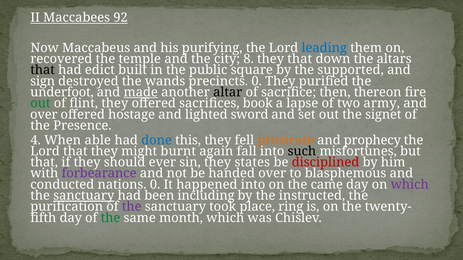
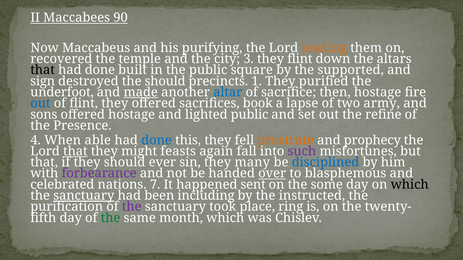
92: 92 -> 90 (121, 18)
leading colour: blue -> orange (324, 48)
8: 8 -> 3 (249, 59)
they that: that -> flint (300, 59)
edict: edict -> done (100, 70)
the wands: wands -> should (165, 81)
precincts 0: 0 -> 1 (257, 81)
altar colour: black -> blue (228, 92)
then thereon: thereon -> hostage (378, 92)
out colour: green -> blue (40, 104)
over: over -> sons (44, 115)
lighted sword: sword -> public (250, 115)
signet: signet -> refine (383, 115)
that underline: none -> present (75, 151)
burnt: burnt -> feasts (178, 151)
such colour: black -> purple (302, 151)
states: states -> many (252, 163)
disciplined colour: red -> blue (326, 163)
over underline: none -> present (272, 174)
conducted: conducted -> celebrated (62, 185)
nations 0: 0 -> 7 (155, 185)
happened into: into -> sent (253, 185)
came: came -> some (327, 185)
which colour: purple -> black (410, 185)
